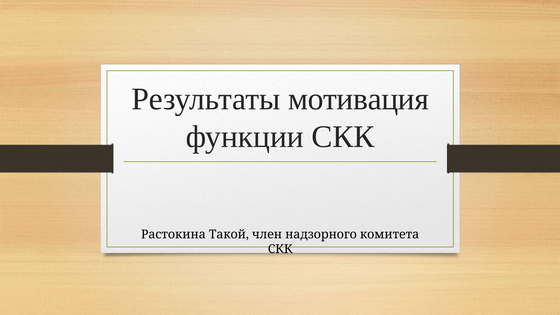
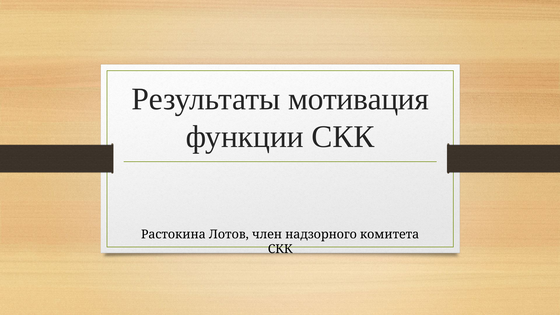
Такой: Такой -> Лотов (229, 234)
